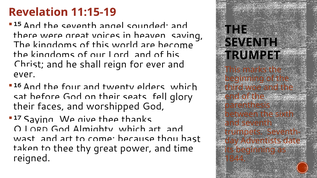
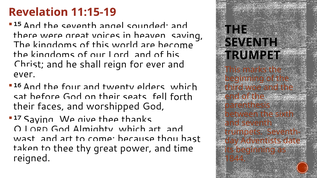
glory: glory -> forth (181, 97)
